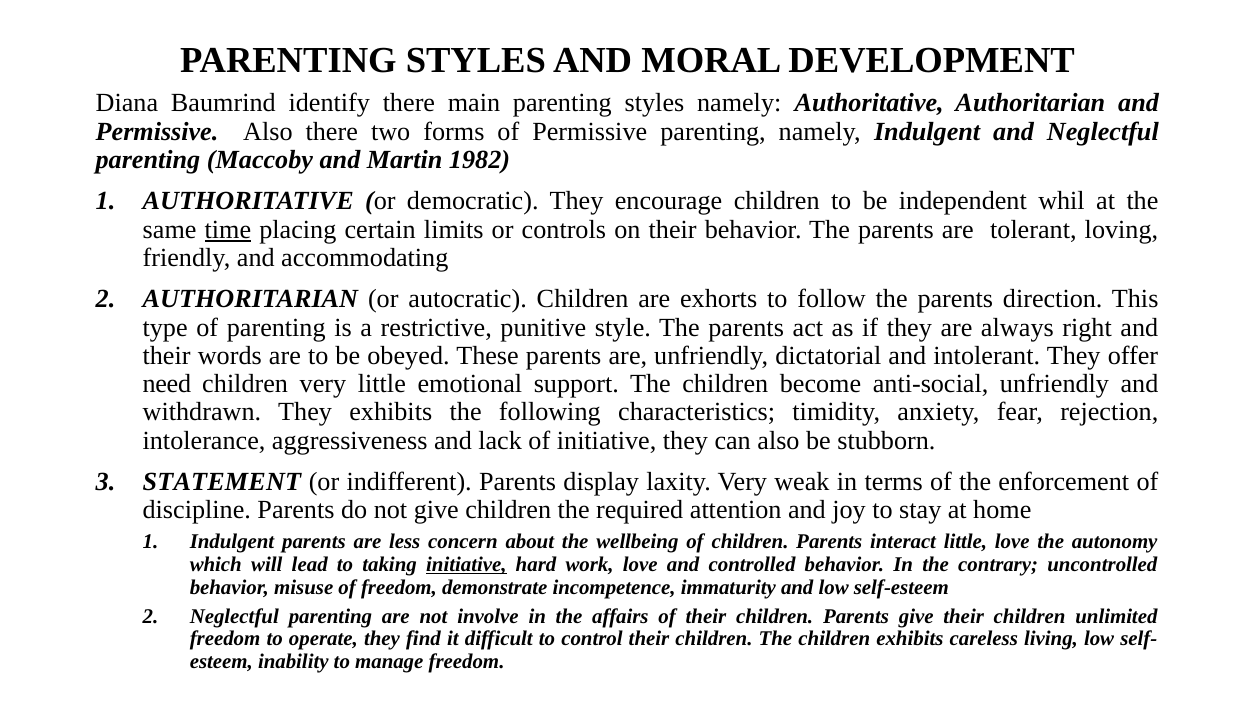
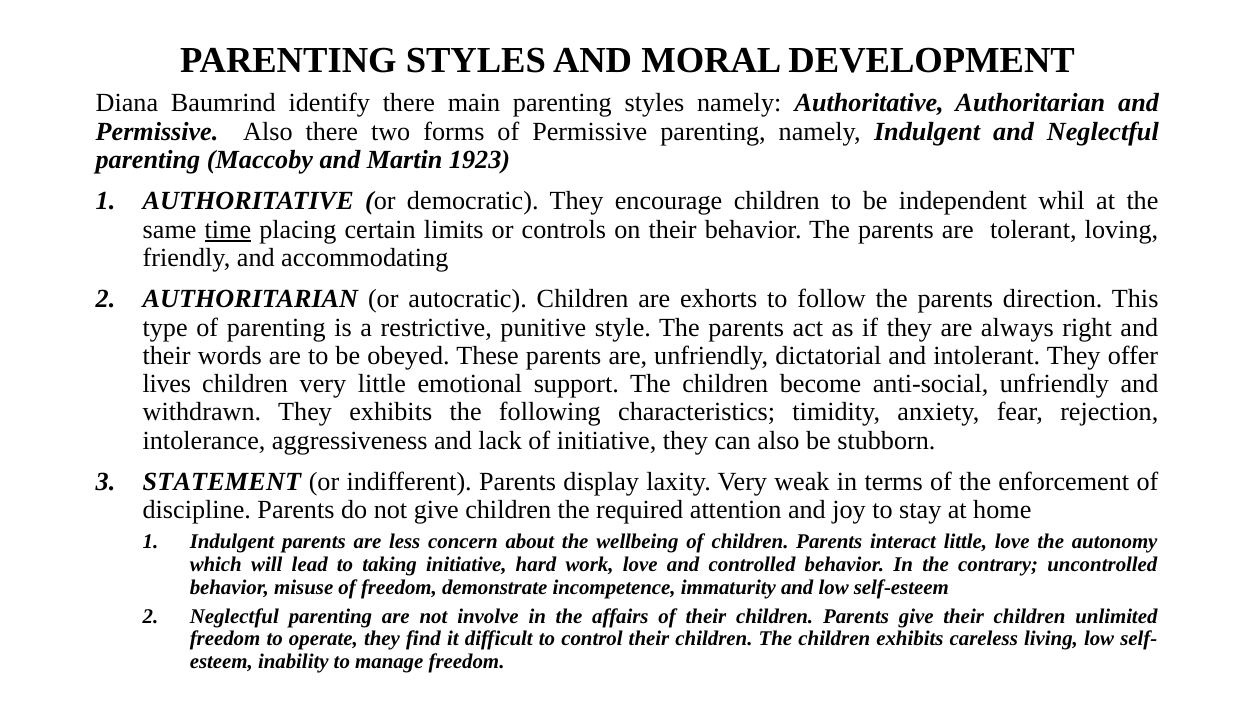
1982: 1982 -> 1923 (480, 160)
need: need -> lives (167, 384)
initiative underline: present -> none (466, 565)
